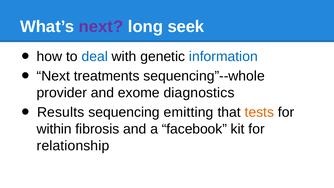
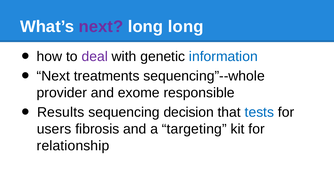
long seek: seek -> long (186, 27)
deal colour: blue -> purple (95, 57)
diagnostics: diagnostics -> responsible (199, 93)
emitting: emitting -> decision (189, 112)
tests colour: orange -> blue (259, 112)
within: within -> users (54, 129)
facebook: facebook -> targeting (194, 129)
